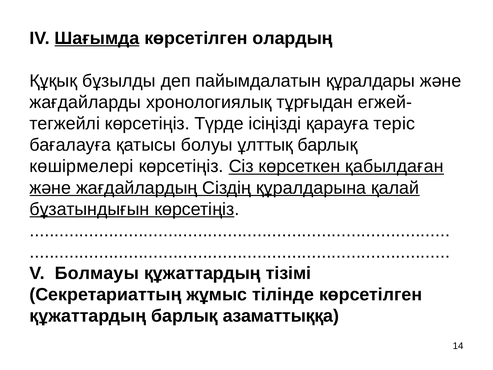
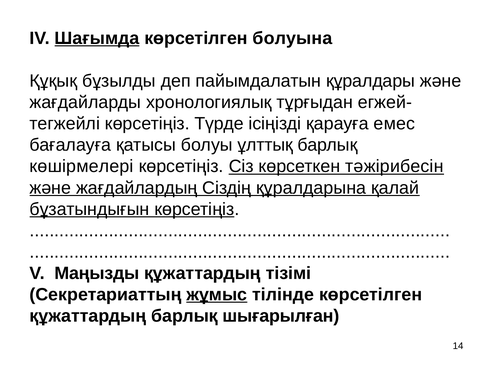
олардың: олардың -> болуына (293, 38)
теріс: теріс -> емес (394, 124)
қабылдаған: қабылдаған -> тәжірибесін (394, 166)
Болмауы: Болмауы -> Маңызды (97, 273)
жұмыс underline: none -> present (217, 294)
азаматтыққа: азаматтыққа -> шығарылған (281, 316)
